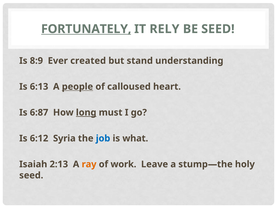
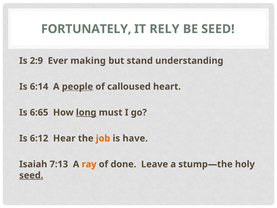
FORTUNATELY underline: present -> none (86, 29)
8:9: 8:9 -> 2:9 (36, 61)
created: created -> making (88, 61)
6:13: 6:13 -> 6:14 (39, 87)
6:87: 6:87 -> 6:65 (39, 112)
Syria: Syria -> Hear (64, 138)
job colour: blue -> orange (103, 138)
what: what -> have (135, 138)
2:13: 2:13 -> 7:13 (59, 164)
work: work -> done (123, 164)
seed underline: none -> present (31, 175)
